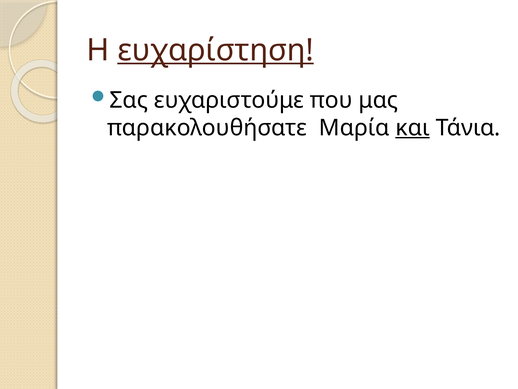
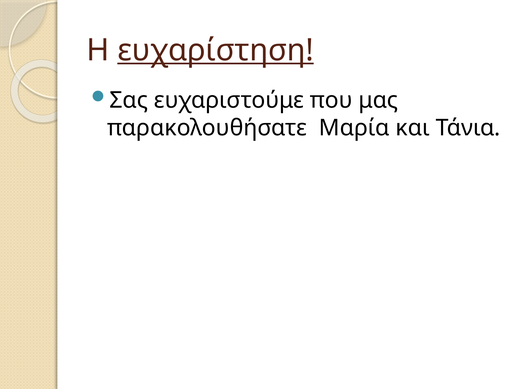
και underline: present -> none (413, 128)
